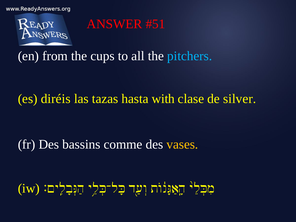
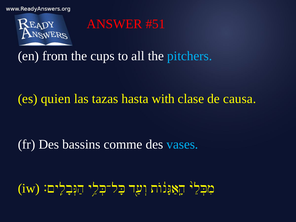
diréis: diréis -> quien (56, 99)
silver: silver -> causa (240, 99)
vases colour: yellow -> light blue (182, 144)
